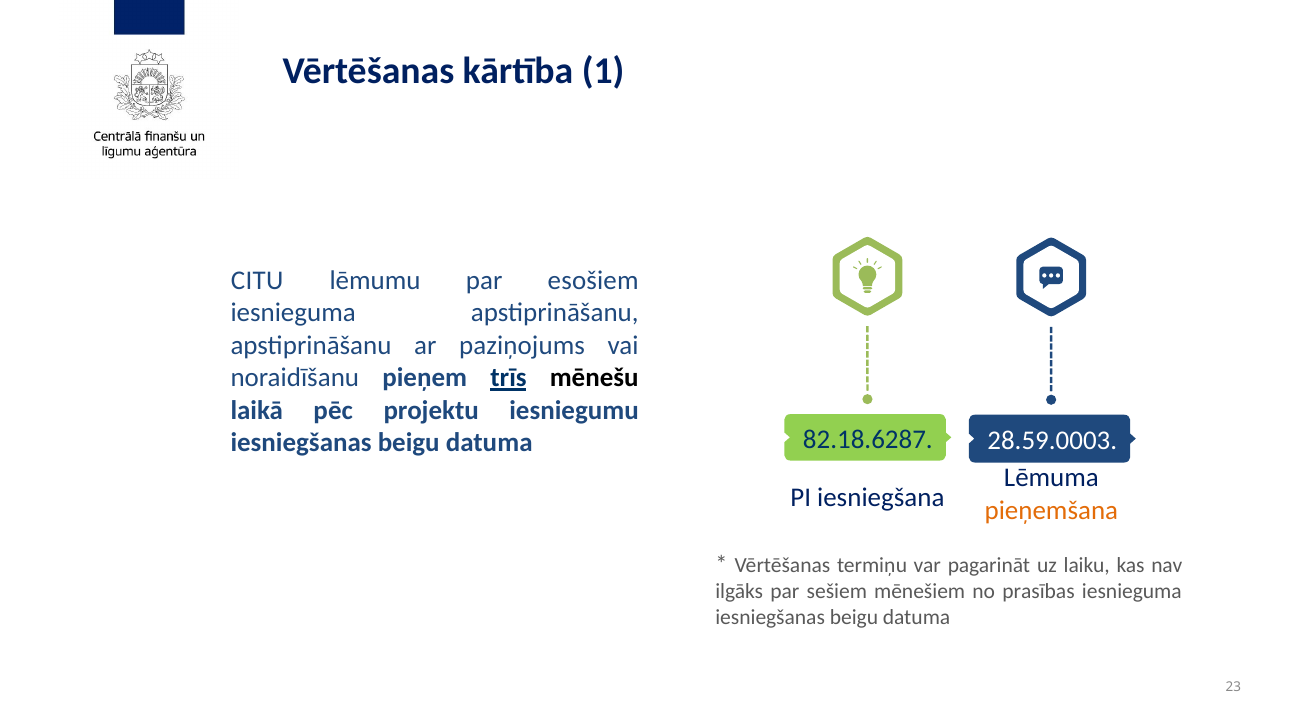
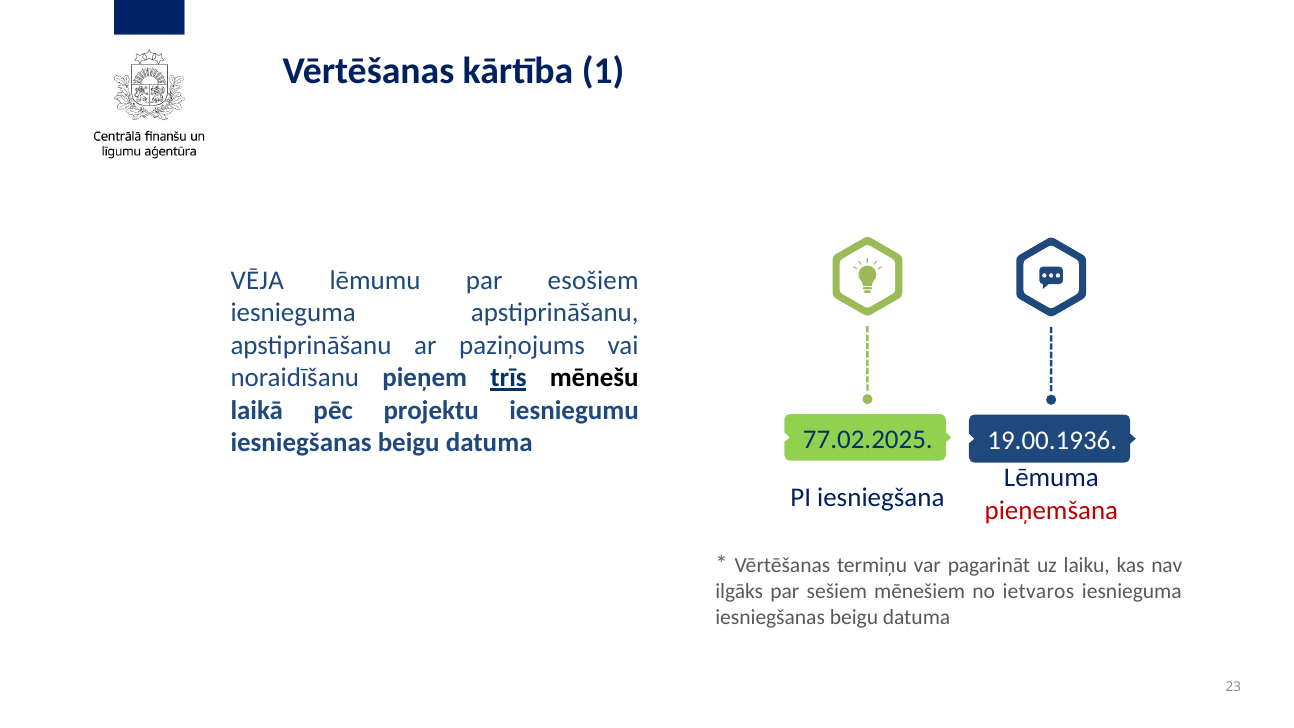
CITU: CITU -> VĒJA (257, 281)
28.59.0003: 28.59.0003 -> 19.00.1936 (1052, 440)
82.18.6287: 82.18.6287 -> 77.02.2025 (868, 439)
pieņemšana colour: orange -> red (1051, 510)
prasības: prasības -> ietvaros (1038, 592)
